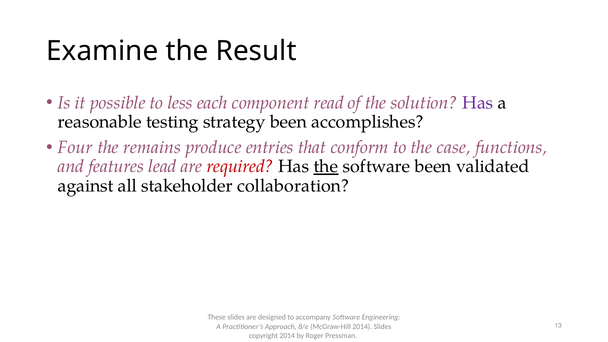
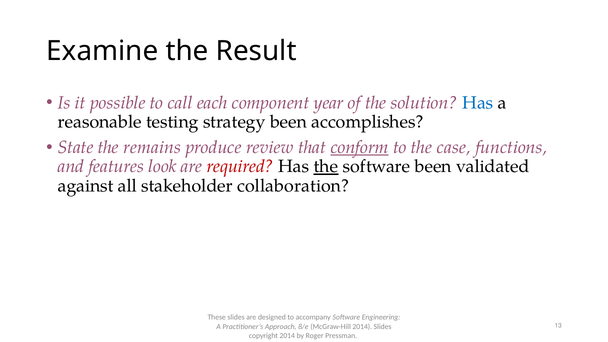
less: less -> call (180, 103)
read: read -> year (329, 103)
Has colour: purple -> blue (478, 103)
Four: Four -> State (76, 147)
entries: entries -> review (270, 147)
conform underline: none -> present (360, 147)
lead: lead -> look (163, 167)
